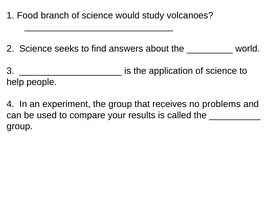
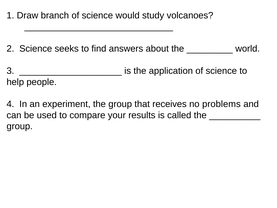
Food: Food -> Draw (28, 15)
